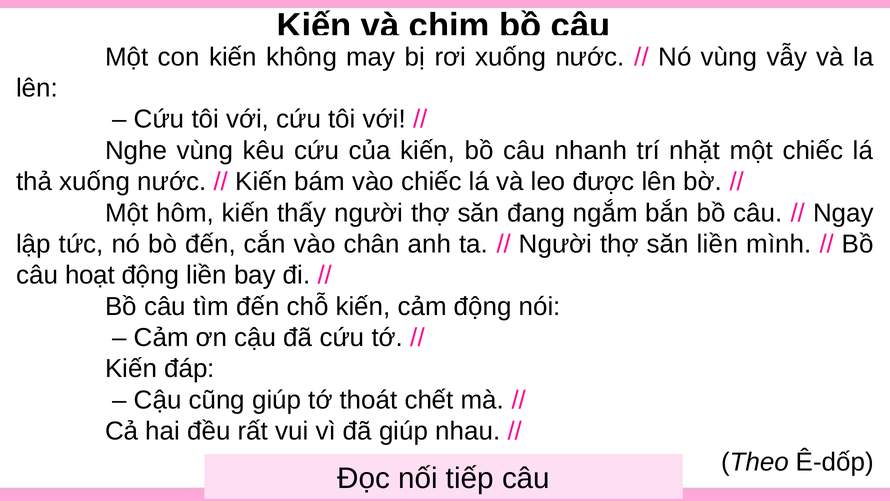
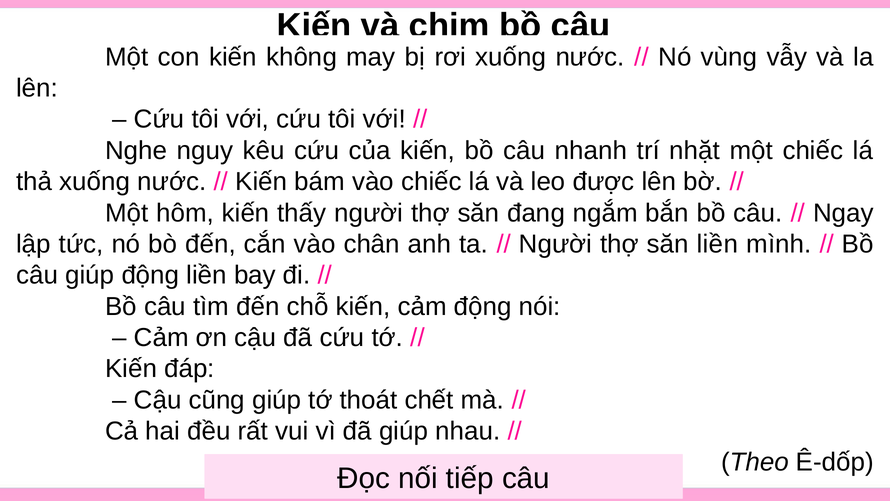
Nghe vùng: vùng -> nguy (205, 150)
câu hoạt: hoạt -> giúp (90, 275)
